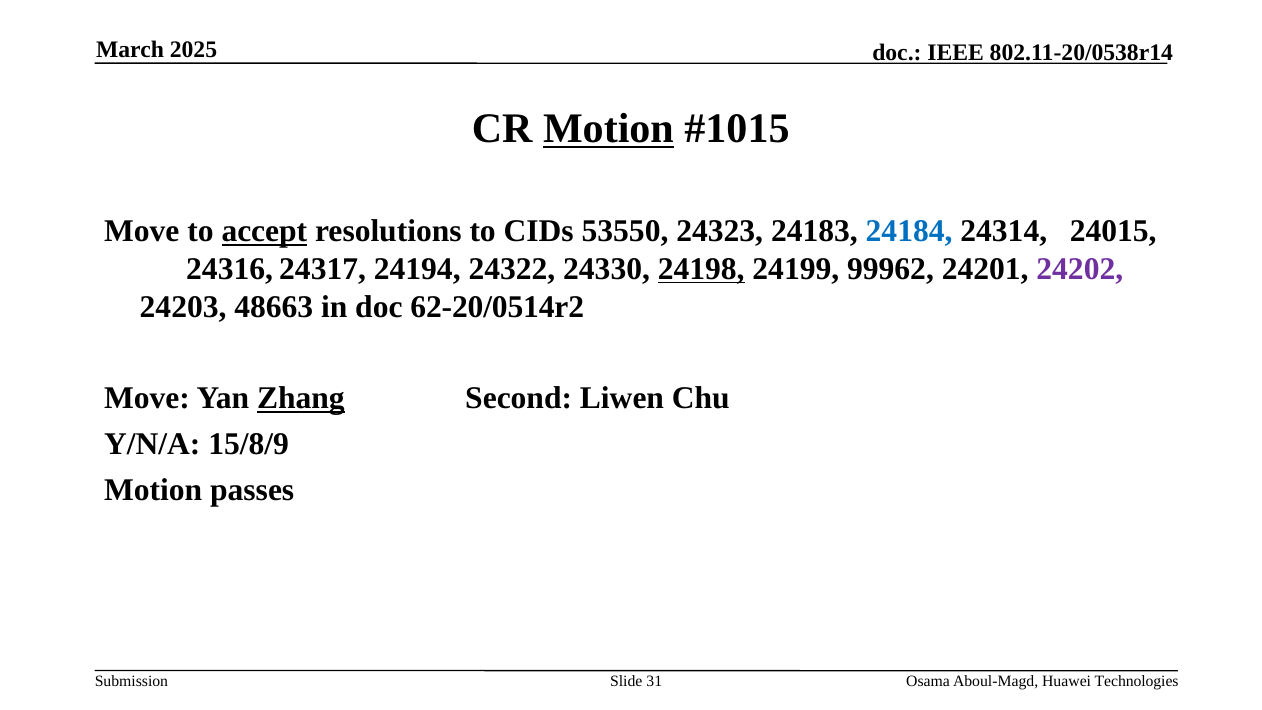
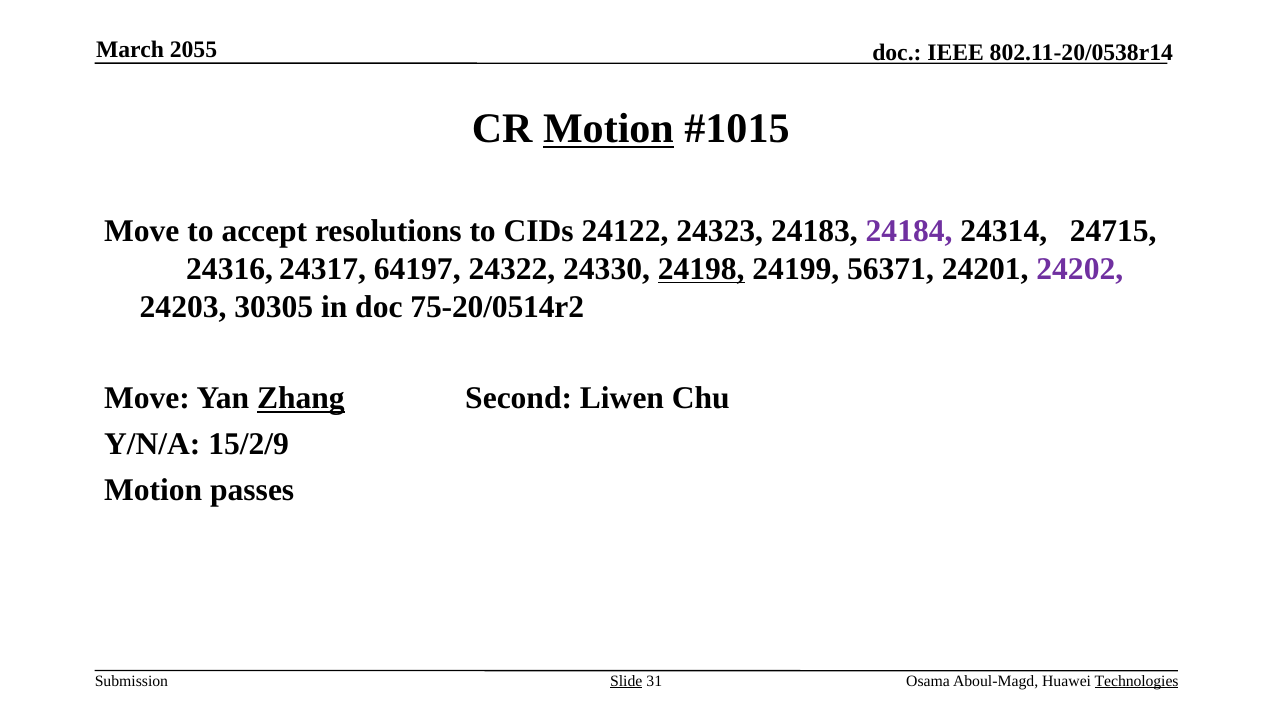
2025: 2025 -> 2055 (193, 50)
accept underline: present -> none (264, 231)
53550: 53550 -> 24122 (625, 231)
24184 colour: blue -> purple (909, 231)
24015: 24015 -> 24715 (1113, 231)
24194: 24194 -> 64197 (417, 269)
99962: 99962 -> 56371 (891, 269)
48663: 48663 -> 30305 (274, 307)
62-20/0514r2: 62-20/0514r2 -> 75-20/0514r2 (497, 307)
15/8/9: 15/8/9 -> 15/2/9 (249, 444)
Slide underline: none -> present (626, 681)
Technologies underline: none -> present (1137, 681)
